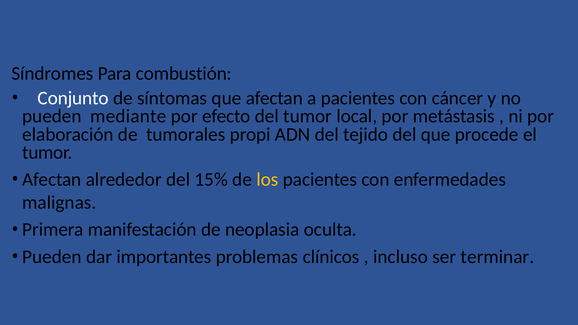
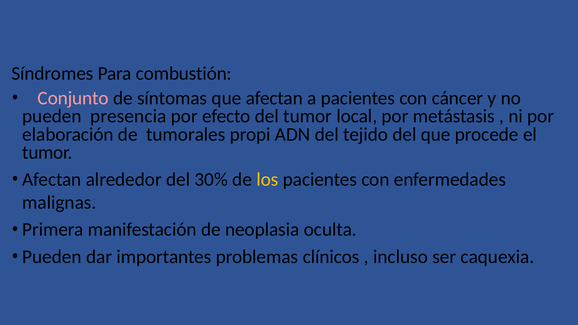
Conjunto colour: white -> pink (73, 98)
mediante: mediante -> presencia (128, 116)
15%: 15% -> 30% (211, 179)
terminar: terminar -> caquexia (497, 257)
